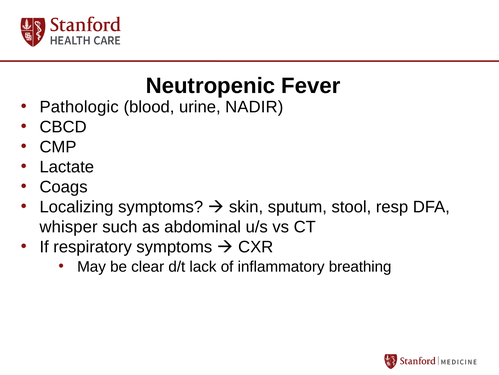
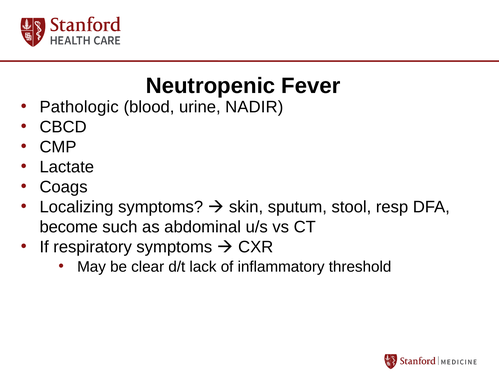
whisper: whisper -> become (69, 226)
breathing: breathing -> threshold (360, 266)
